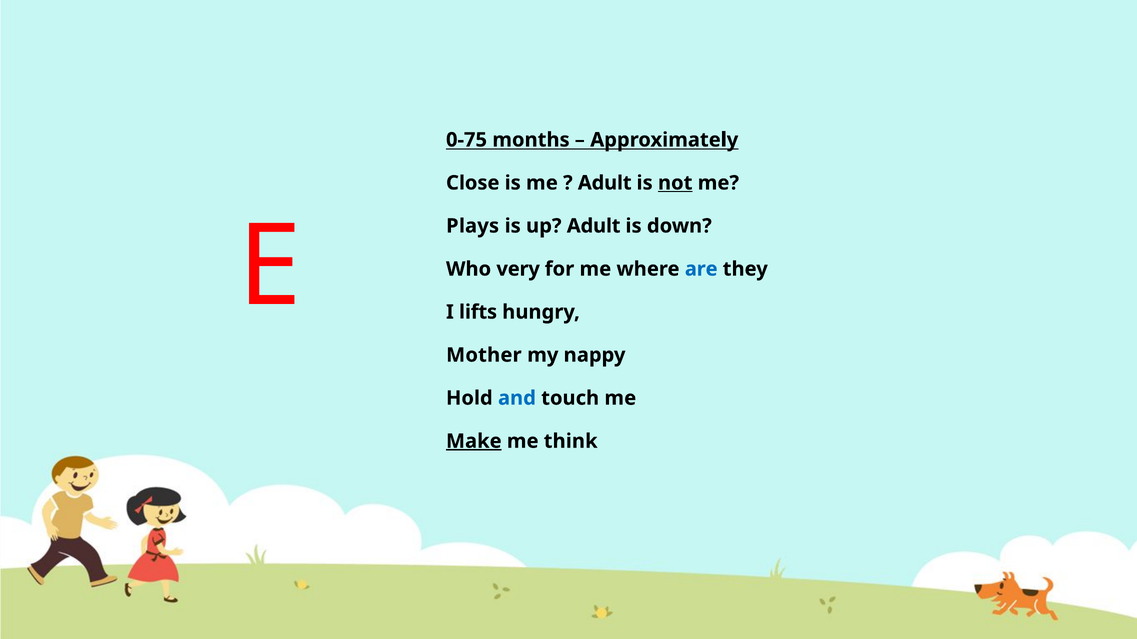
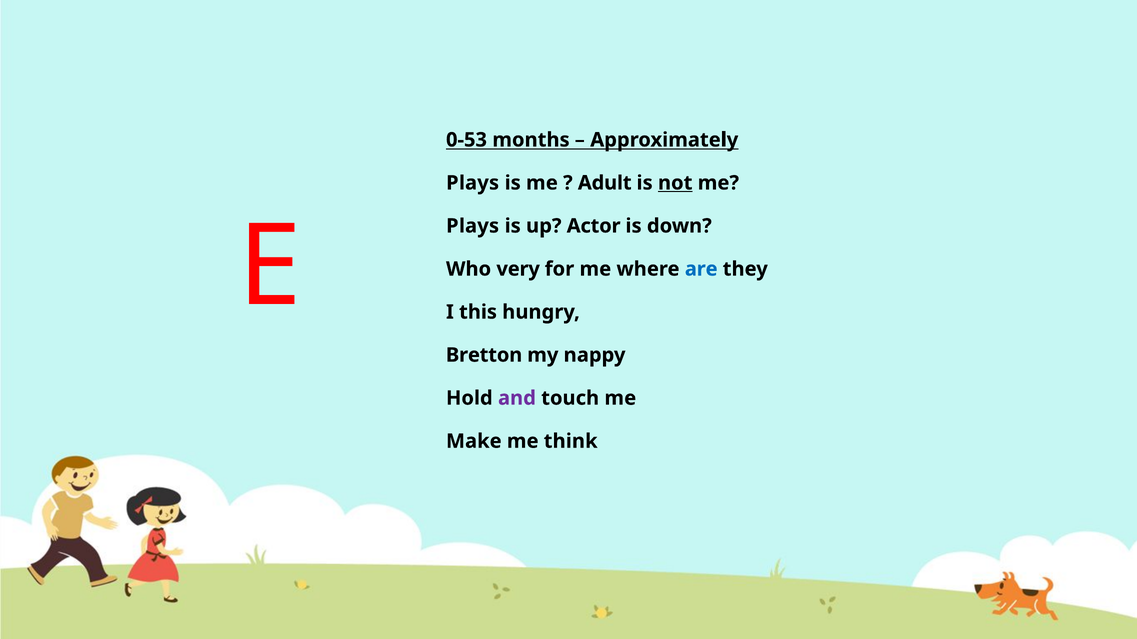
0-75: 0-75 -> 0-53 (466, 140)
Close: Close -> Plays (473, 183)
up Adult: Adult -> Actor (594, 226)
lifts: lifts -> this (478, 312)
Mother: Mother -> Bretton (484, 355)
and colour: blue -> purple (517, 398)
Make underline: present -> none (474, 442)
